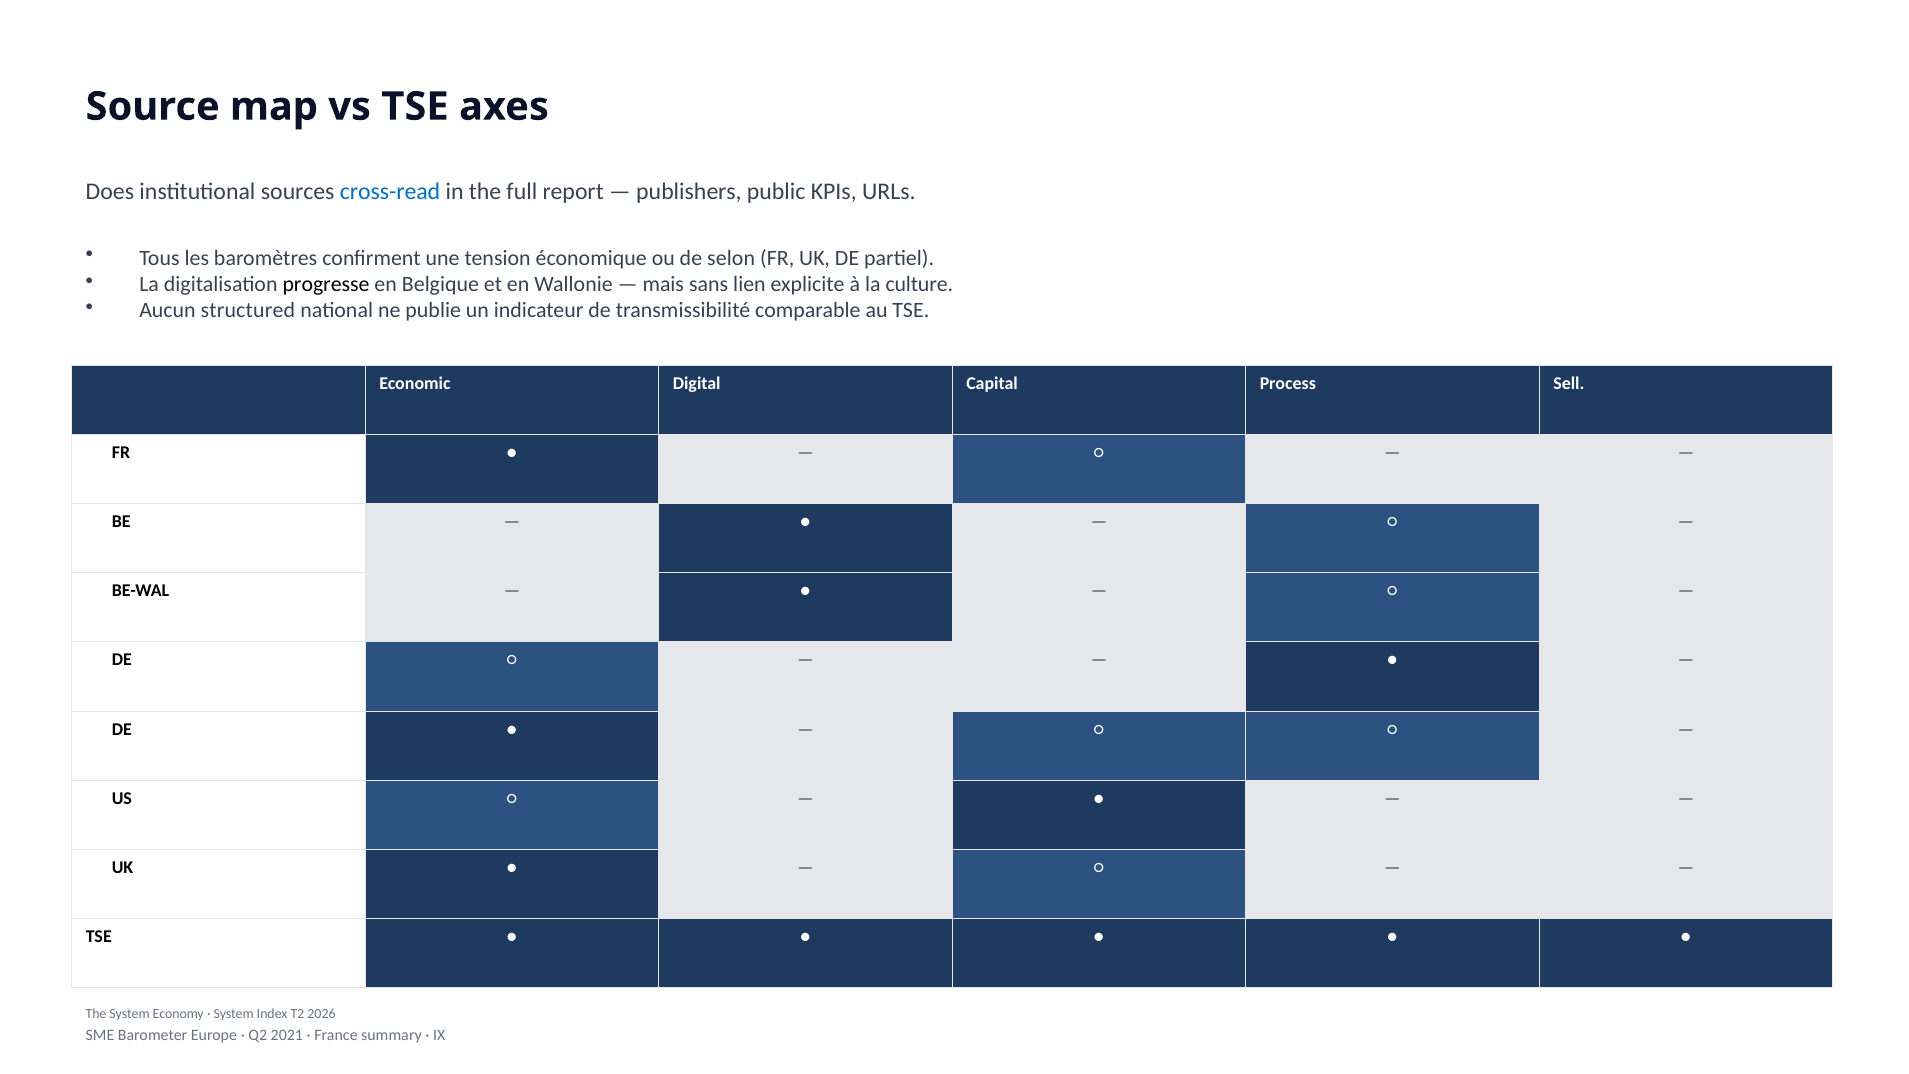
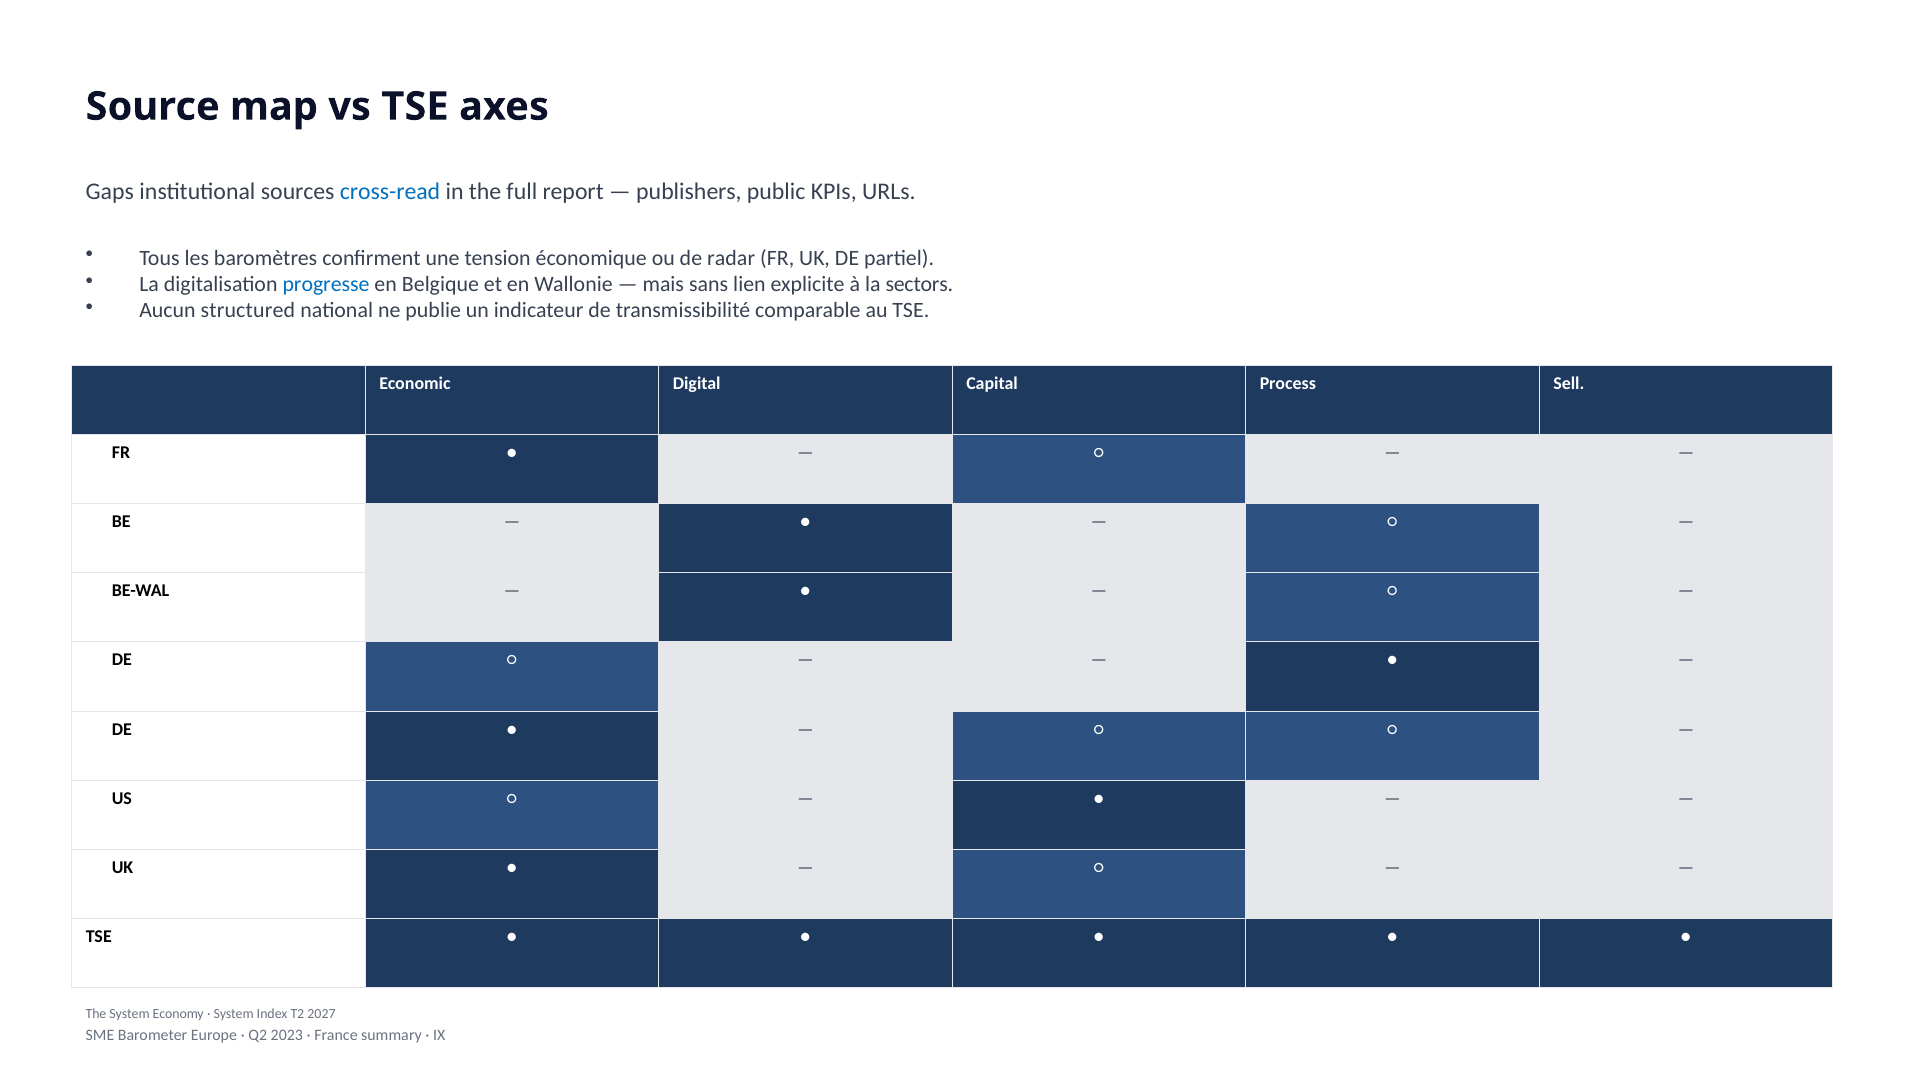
Does: Does -> Gaps (110, 191)
selon: selon -> radar (731, 258)
progresse colour: black -> blue (326, 284)
culture: culture -> sectors (919, 284)
2026: 2026 -> 2027 (322, 1014)
2021: 2021 -> 2023 (287, 1036)
